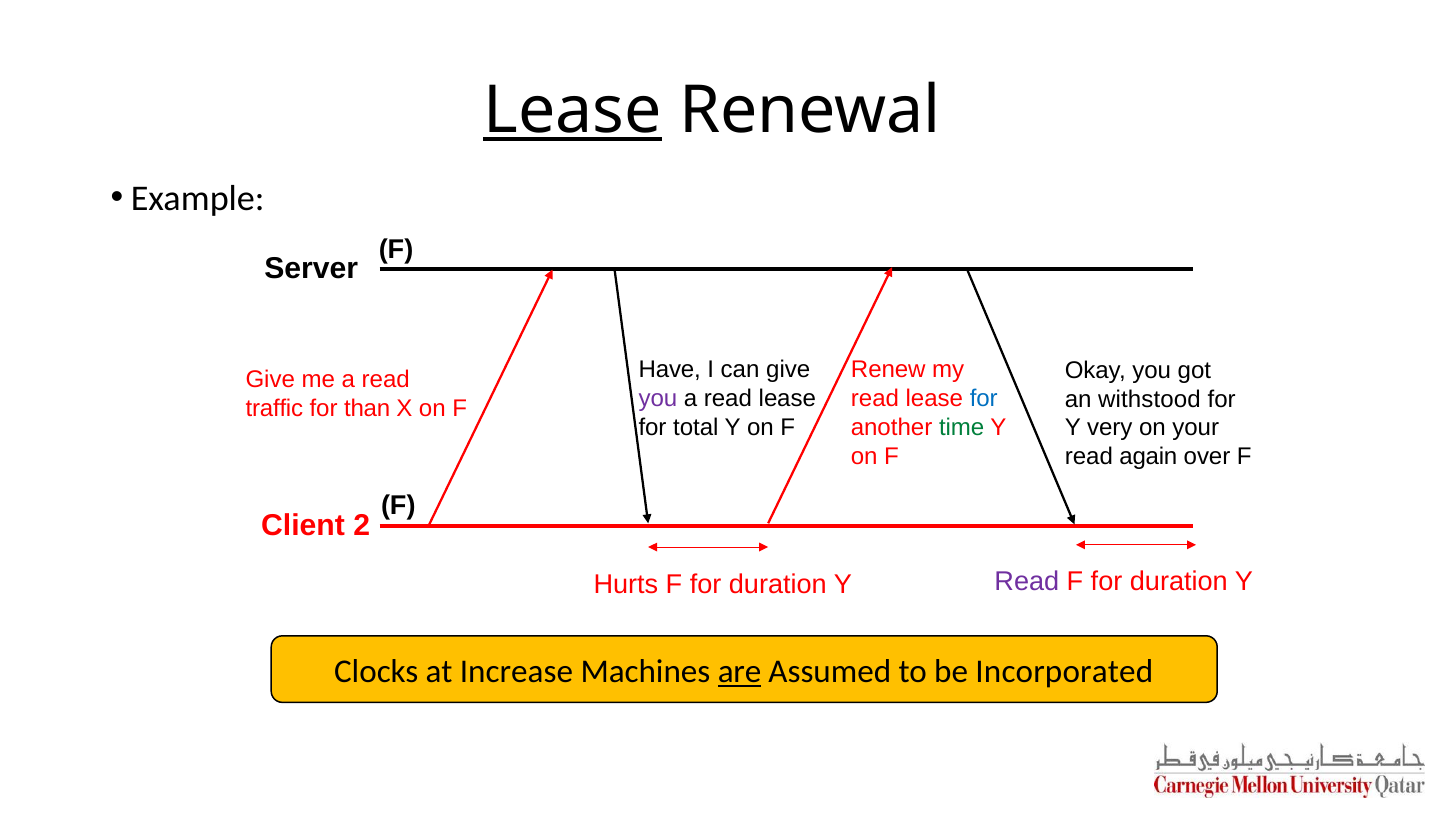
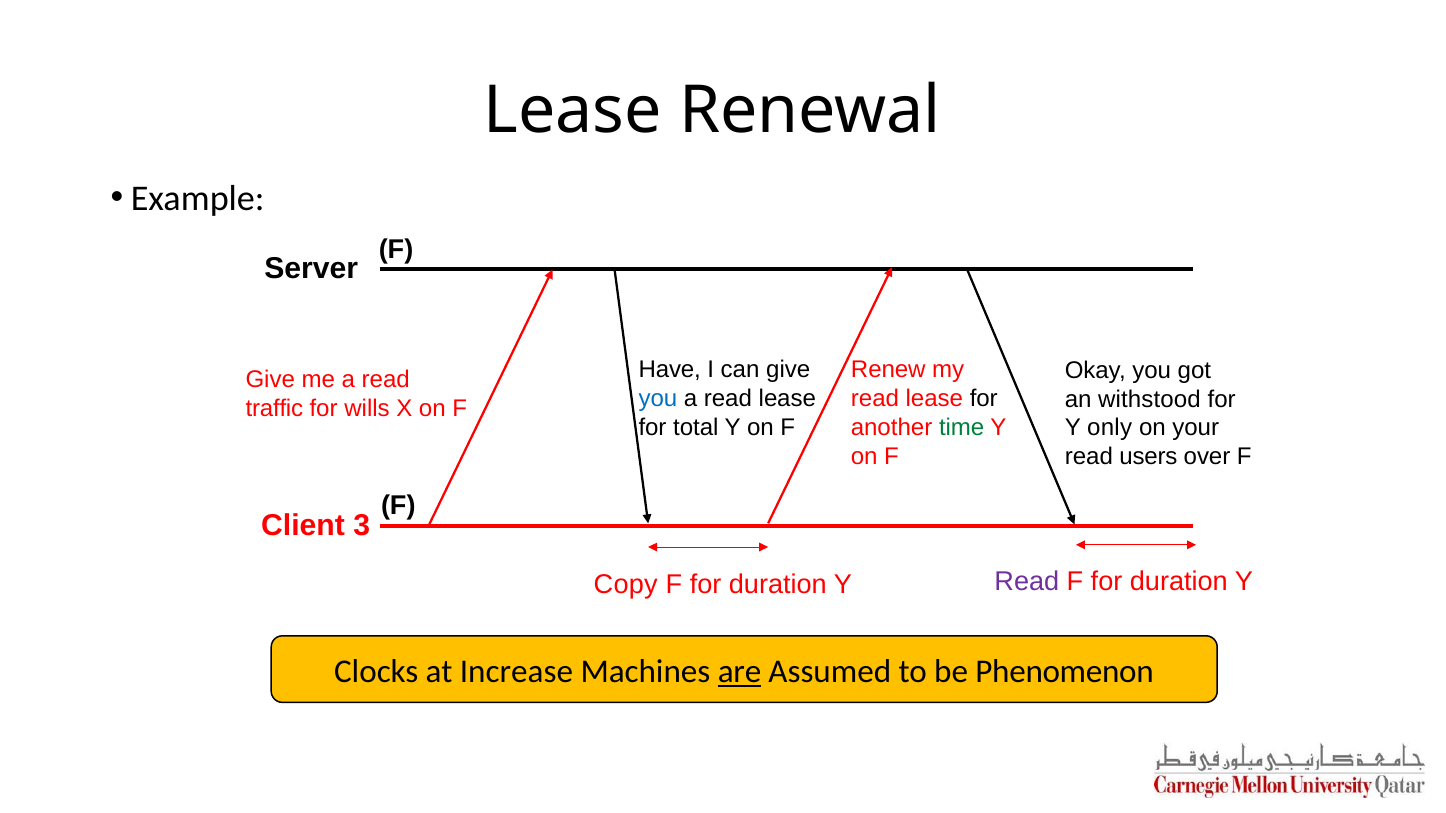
Lease underline: present -> none (573, 111)
you colour: purple -> blue (658, 398)
for colour: blue -> black (984, 399)
than: than -> wills (367, 409)
very: very -> only (1110, 428)
again: again -> users (1148, 457)
2: 2 -> 3 (362, 525)
Hurts: Hurts -> Copy (626, 584)
Incorporated: Incorporated -> Phenomenon (1065, 672)
